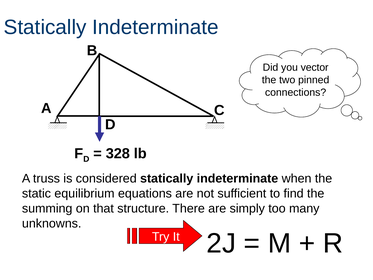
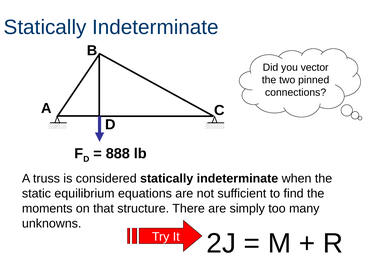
328: 328 -> 888 (118, 153)
summing: summing -> moments (47, 208)
